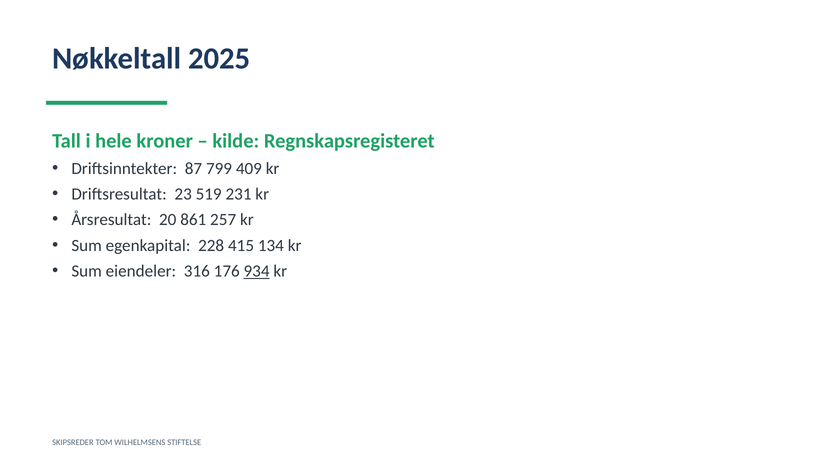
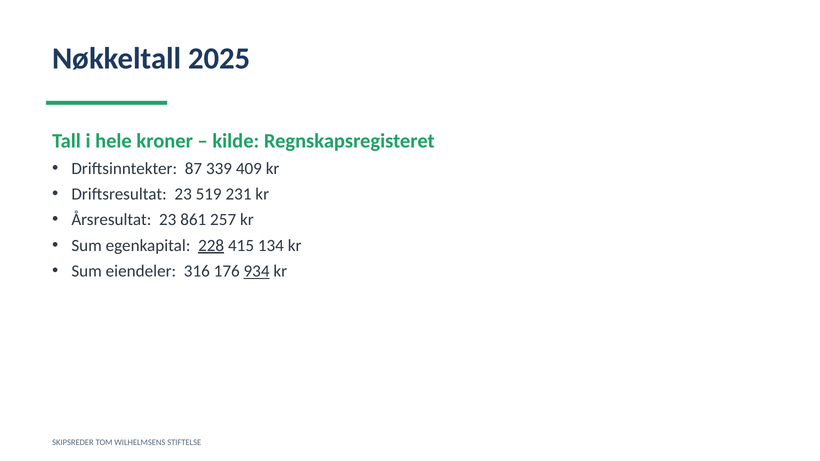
799: 799 -> 339 (219, 169)
Årsresultat 20: 20 -> 23 (168, 220)
228 underline: none -> present (211, 246)
